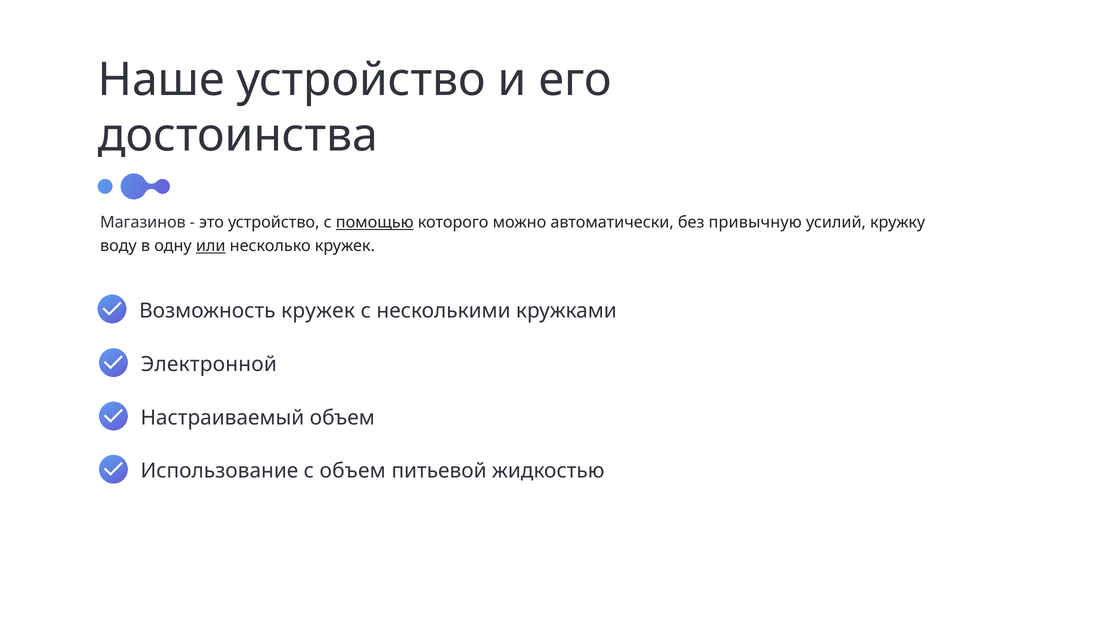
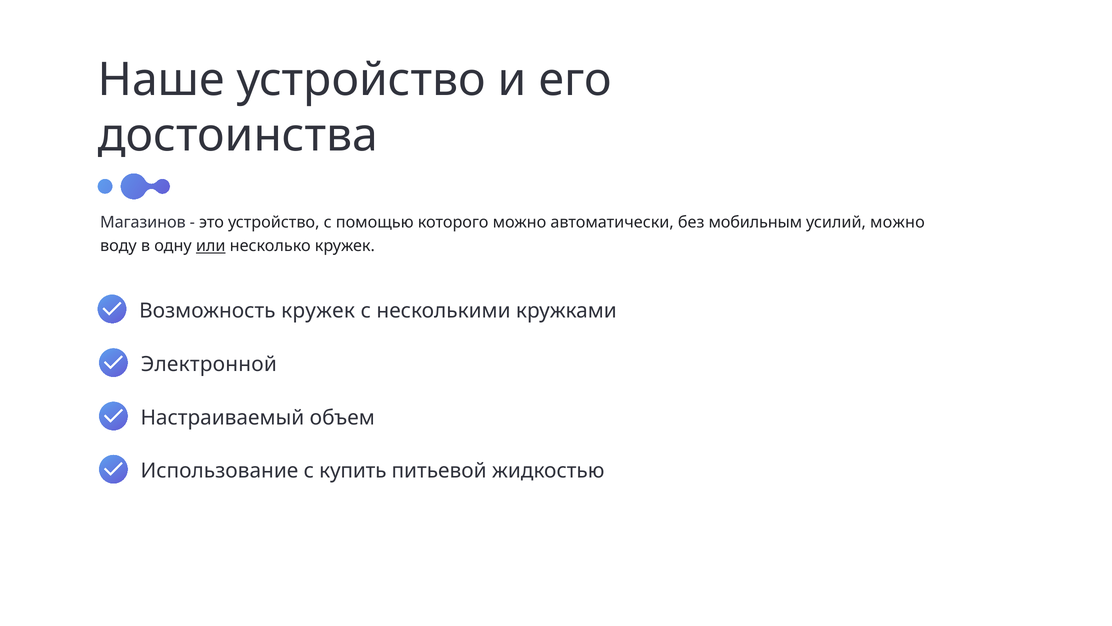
помощью underline: present -> none (375, 222)
привычную: привычную -> мобильным (755, 222)
усилий кружку: кружку -> можно (897, 222)
с объем: объем -> купить (353, 471)
